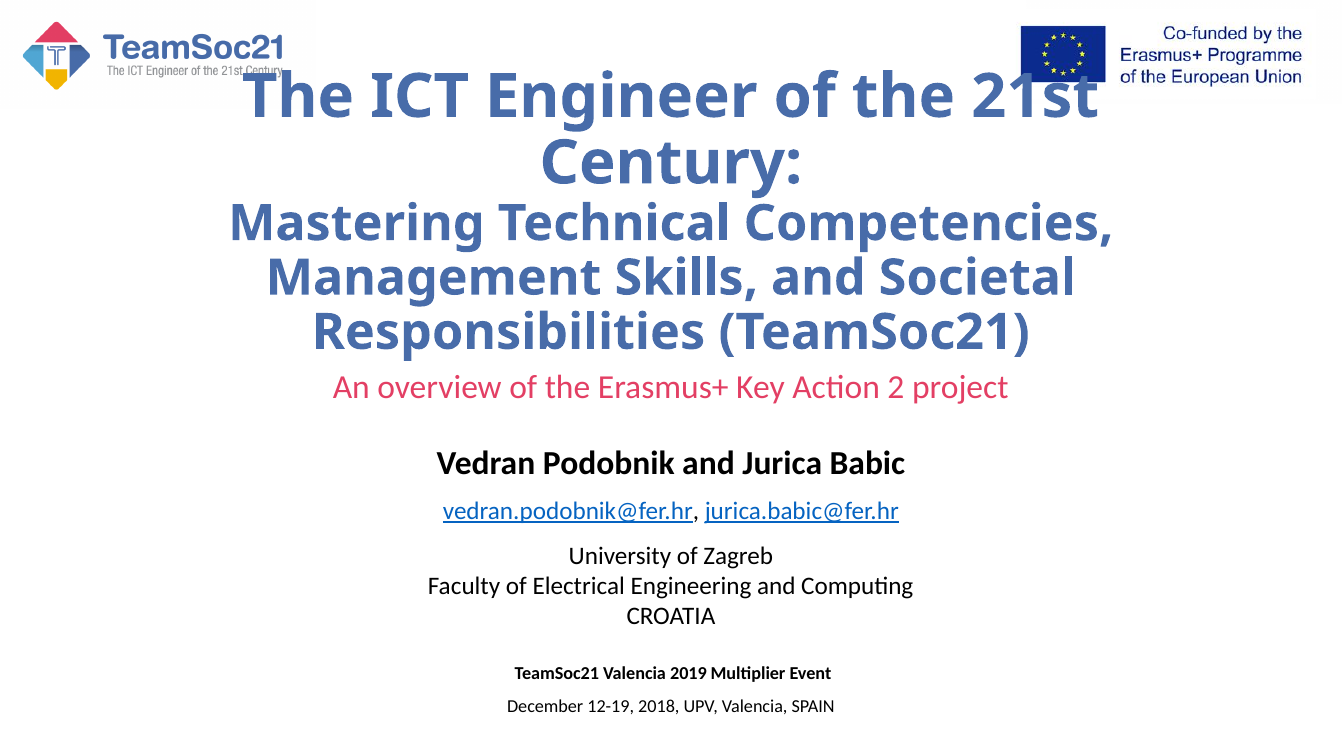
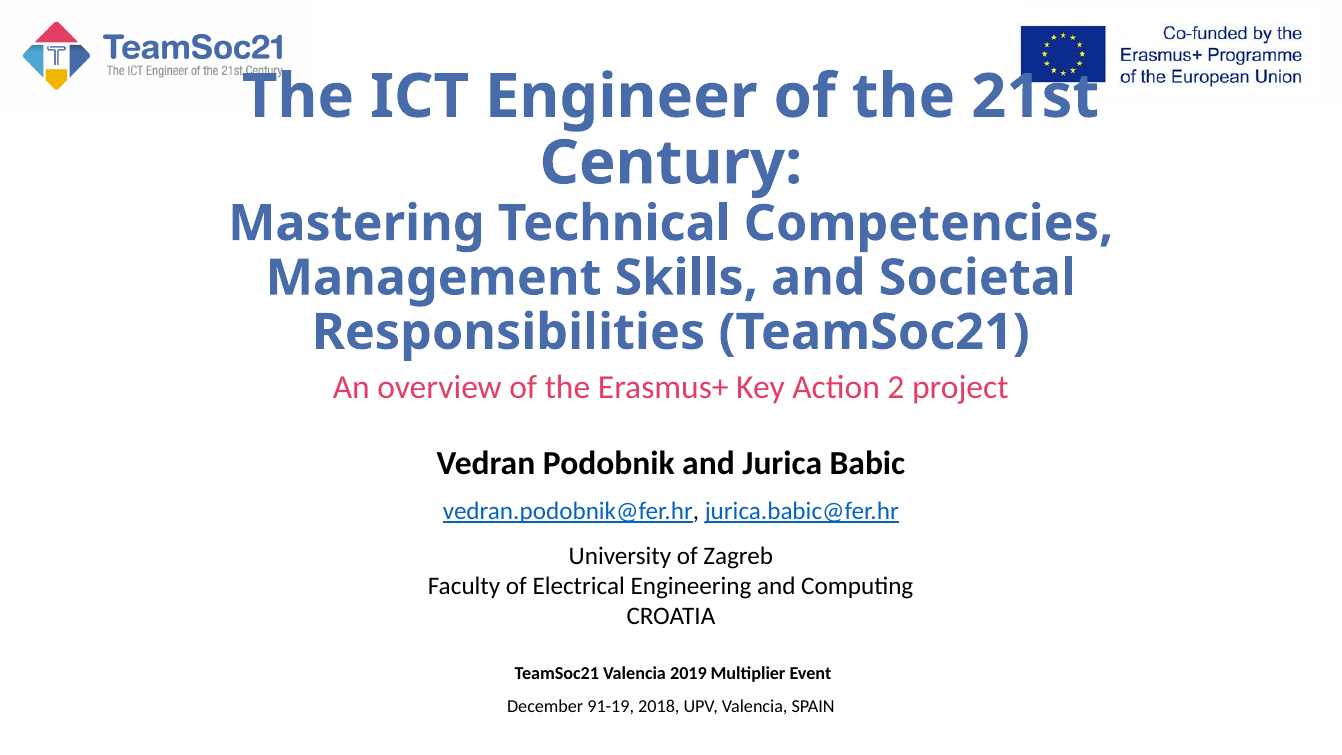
12-19: 12-19 -> 91-19 (611, 707)
